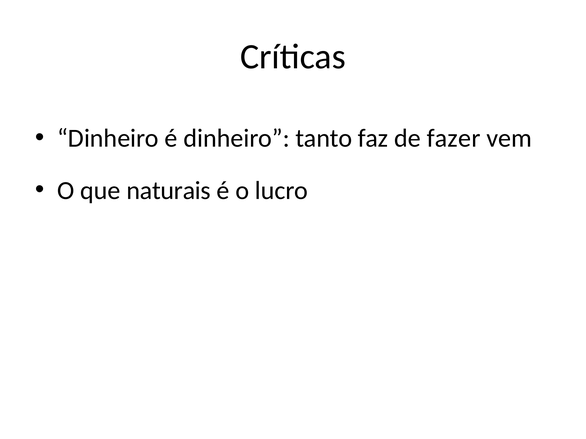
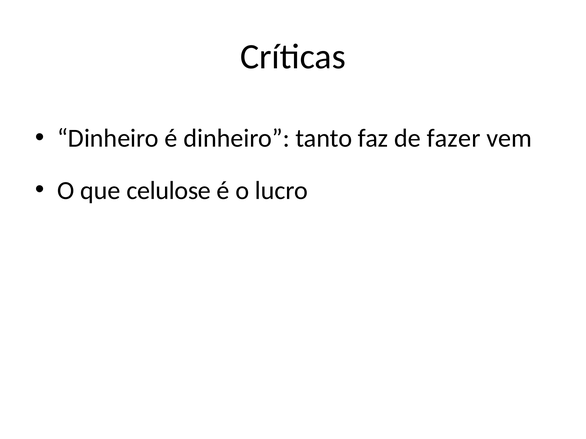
naturais: naturais -> celulose (169, 191)
